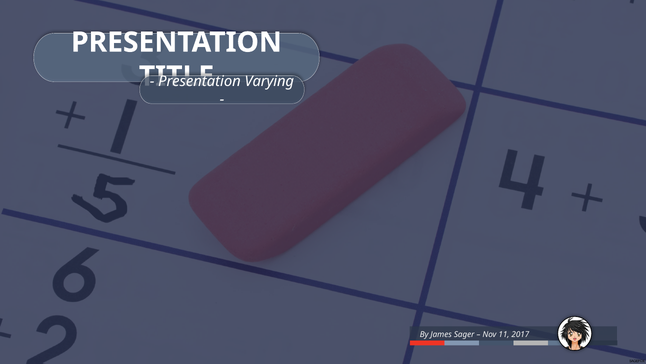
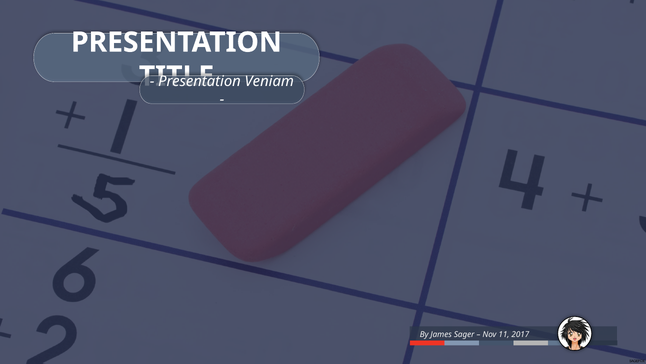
Varying: Varying -> Veniam (269, 81)
